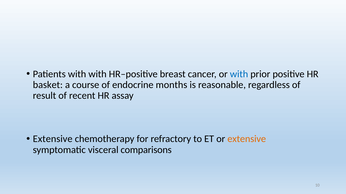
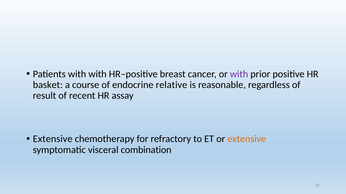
with colour: blue -> purple (239, 74)
months: months -> relative (171, 85)
comparisons: comparisons -> combination (146, 150)
